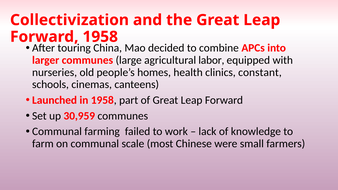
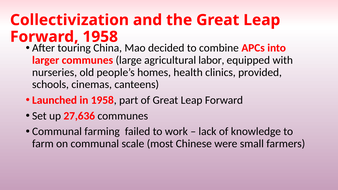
constant: constant -> provided (260, 72)
30,959: 30,959 -> 27,636 (79, 116)
